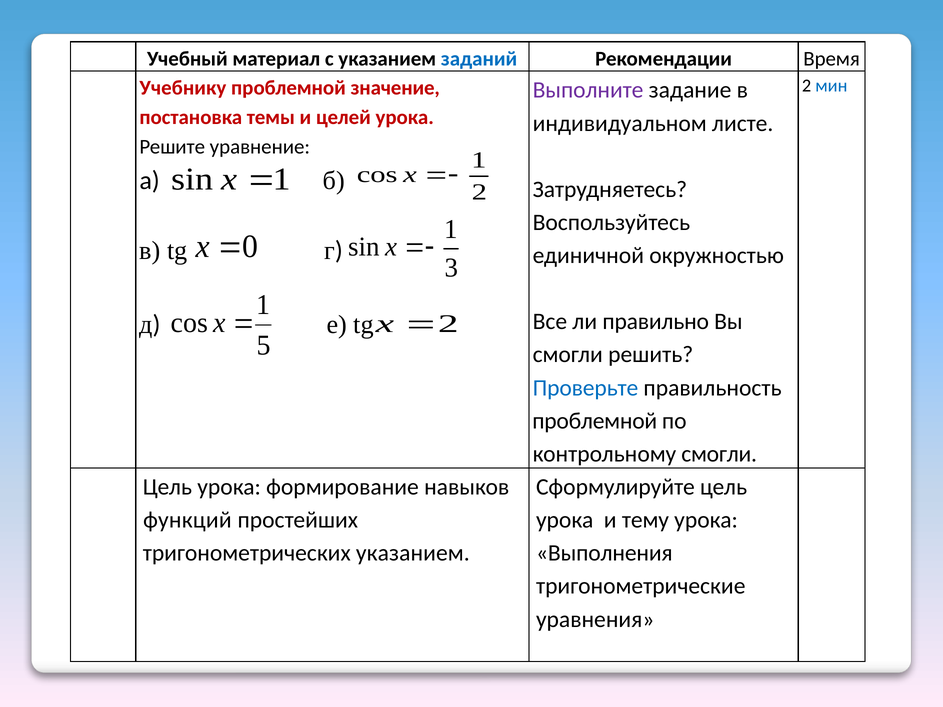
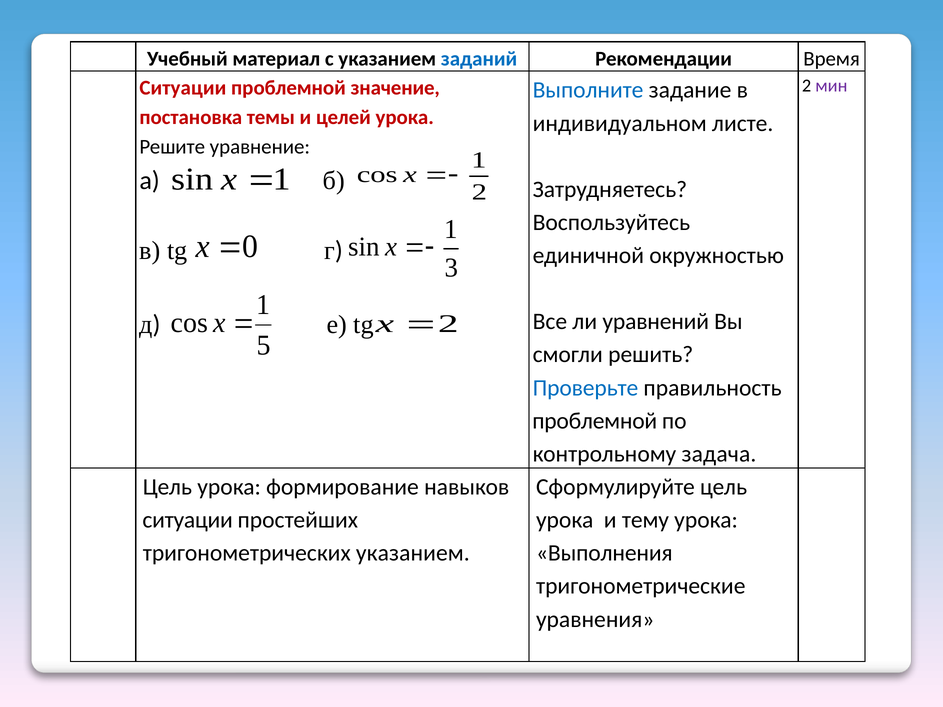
мин colour: blue -> purple (831, 86)
Учебнику: Учебнику -> Ситуации (183, 88)
Выполните colour: purple -> blue (588, 90)
правильно: правильно -> уравнений (656, 322)
контрольному смогли: смогли -> задача (719, 454)
функций: функций -> ситуации (188, 520)
